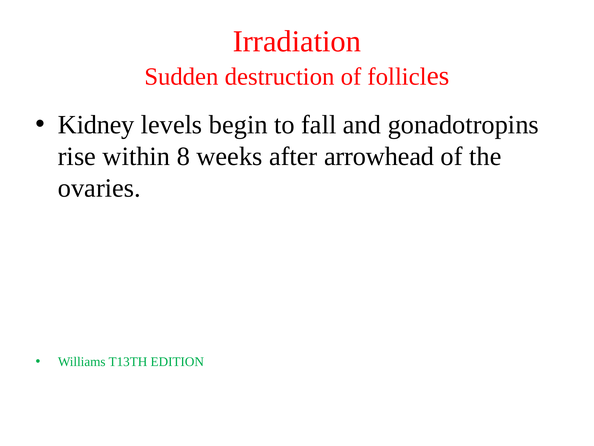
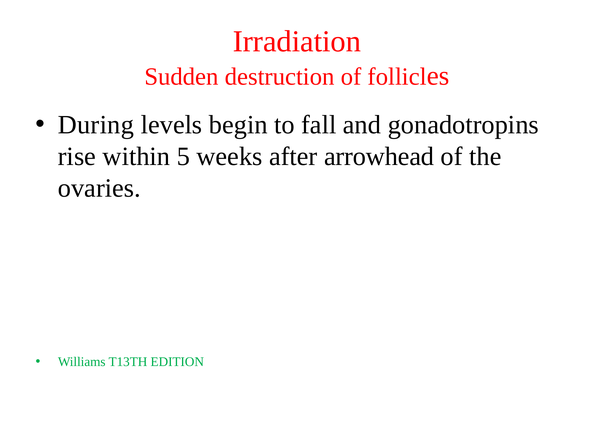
Kidney: Kidney -> During (96, 125)
8: 8 -> 5 (183, 156)
